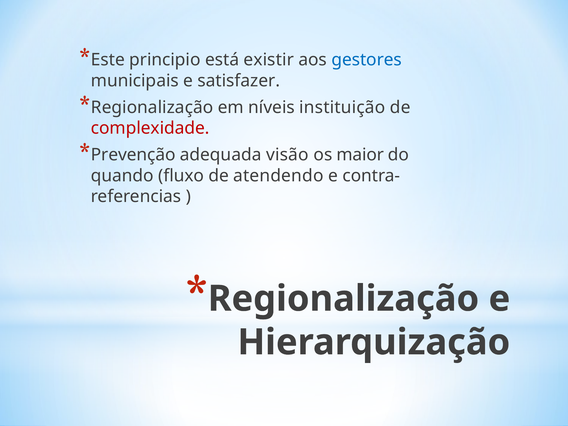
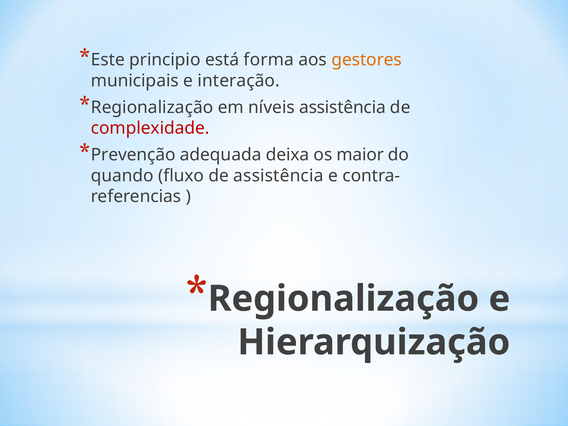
existir: existir -> forma (269, 60)
gestores colour: blue -> orange (367, 60)
satisfazer: satisfazer -> interação (239, 81)
níveis instituição: instituição -> assistência (342, 107)
visão: visão -> deixa (288, 155)
de atendendo: atendendo -> assistência (278, 176)
